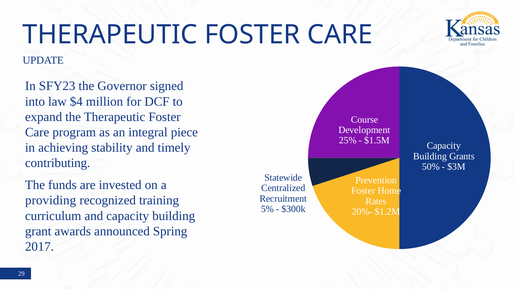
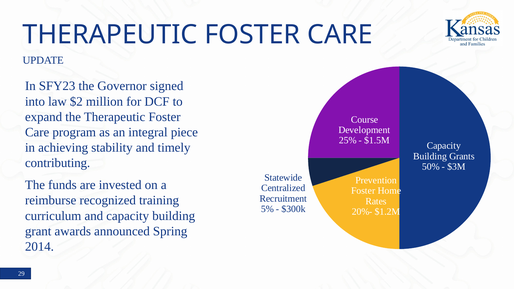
$4: $4 -> $2 (76, 101)
providing: providing -> reimburse (51, 200)
2017: 2017 -> 2014 (39, 247)
